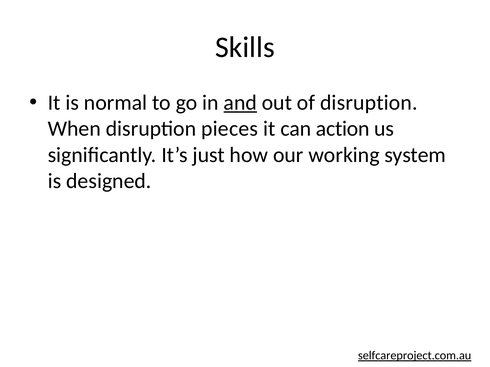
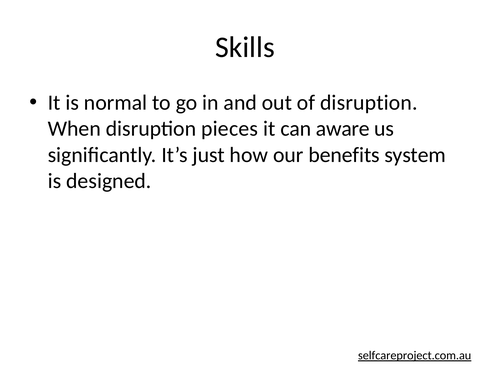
and underline: present -> none (240, 103)
action: action -> aware (343, 129)
working: working -> benefits (344, 155)
